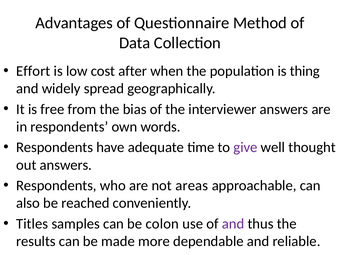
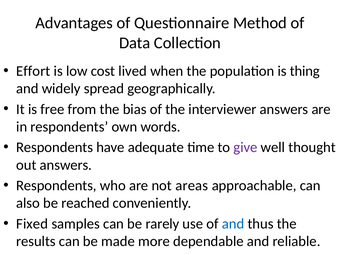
after: after -> lived (133, 71)
Titles: Titles -> Fixed (32, 224)
colon: colon -> rarely (162, 224)
and colour: purple -> blue (233, 224)
